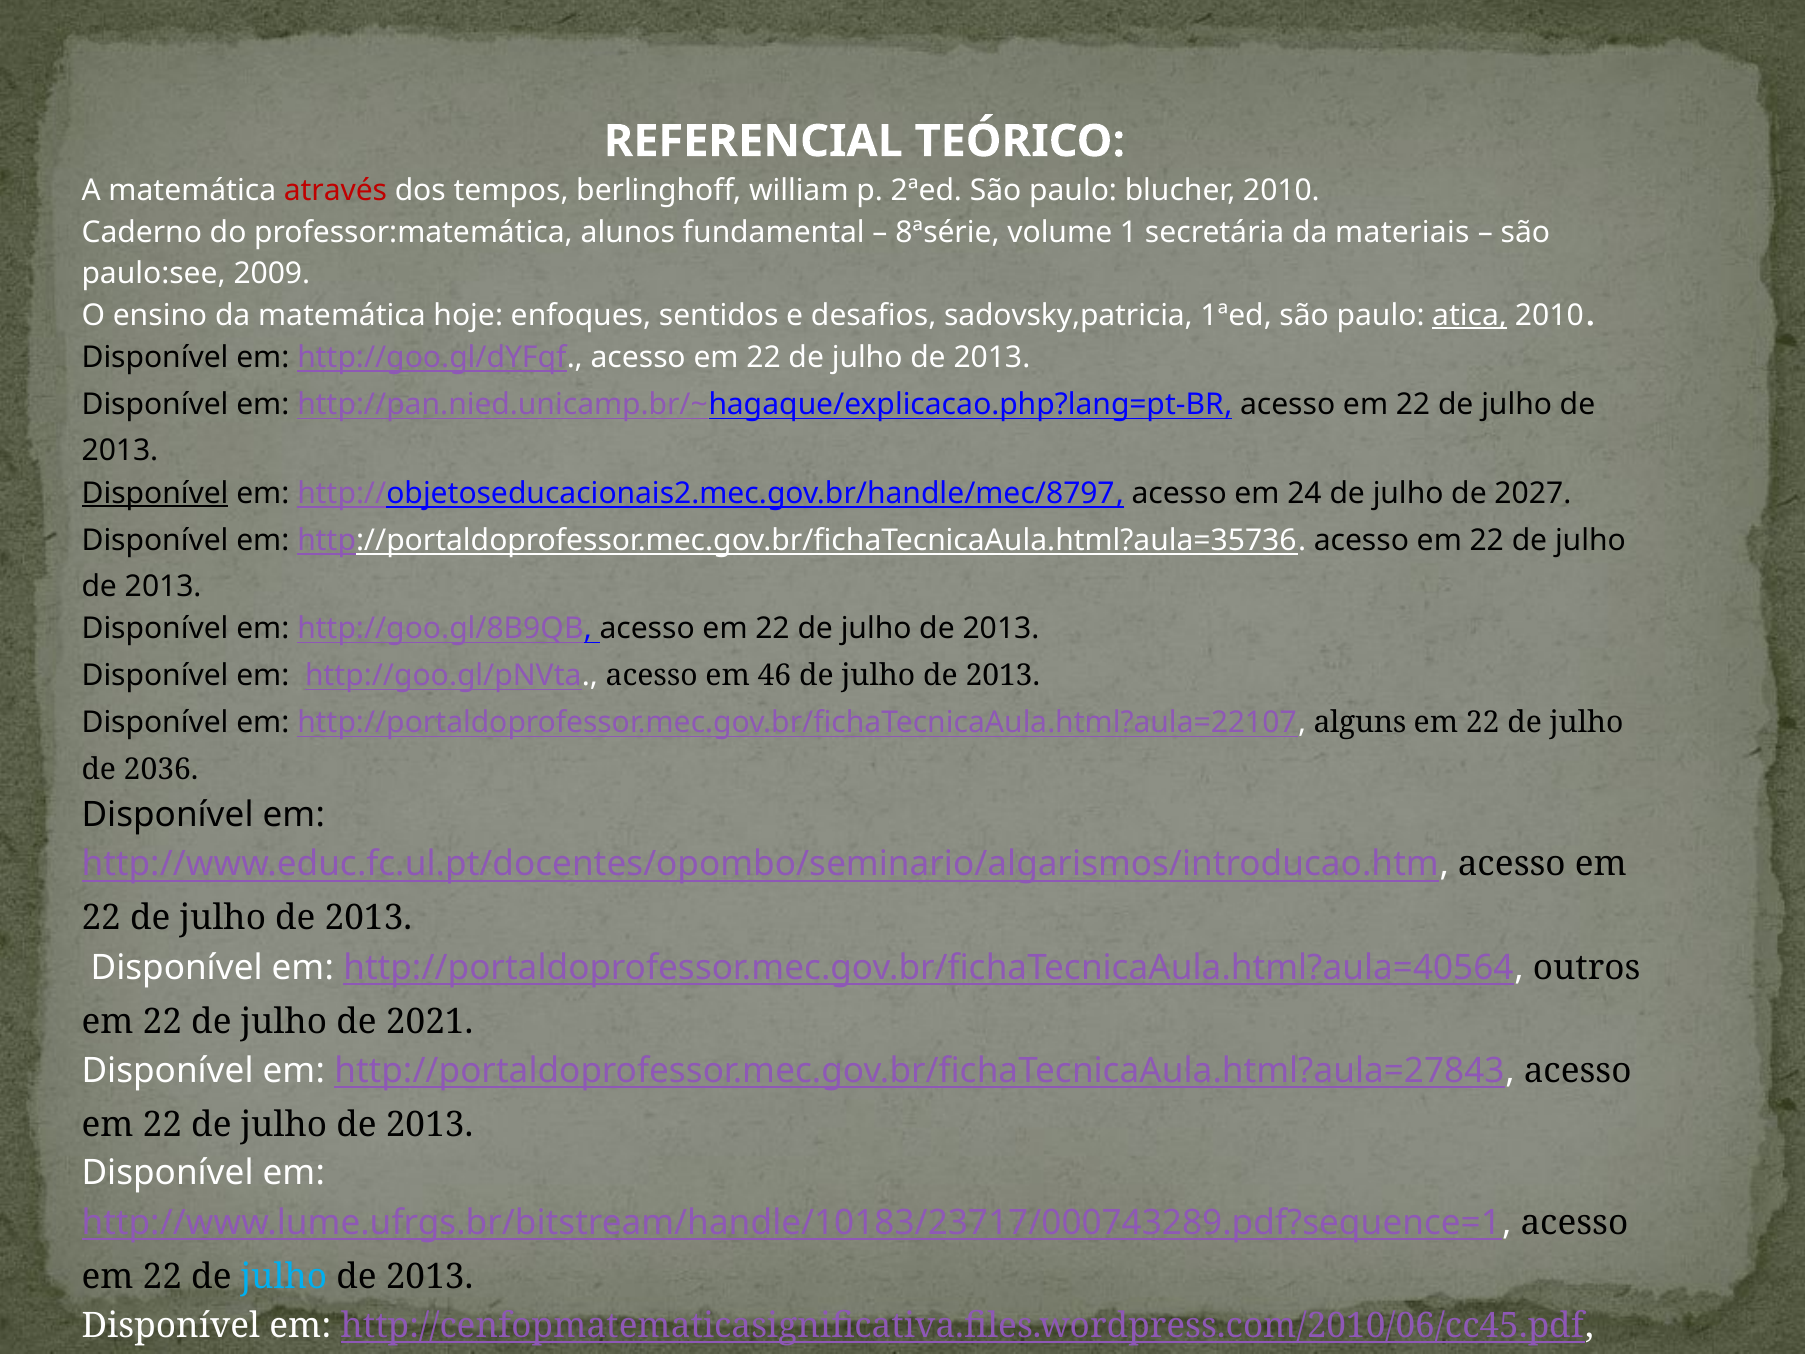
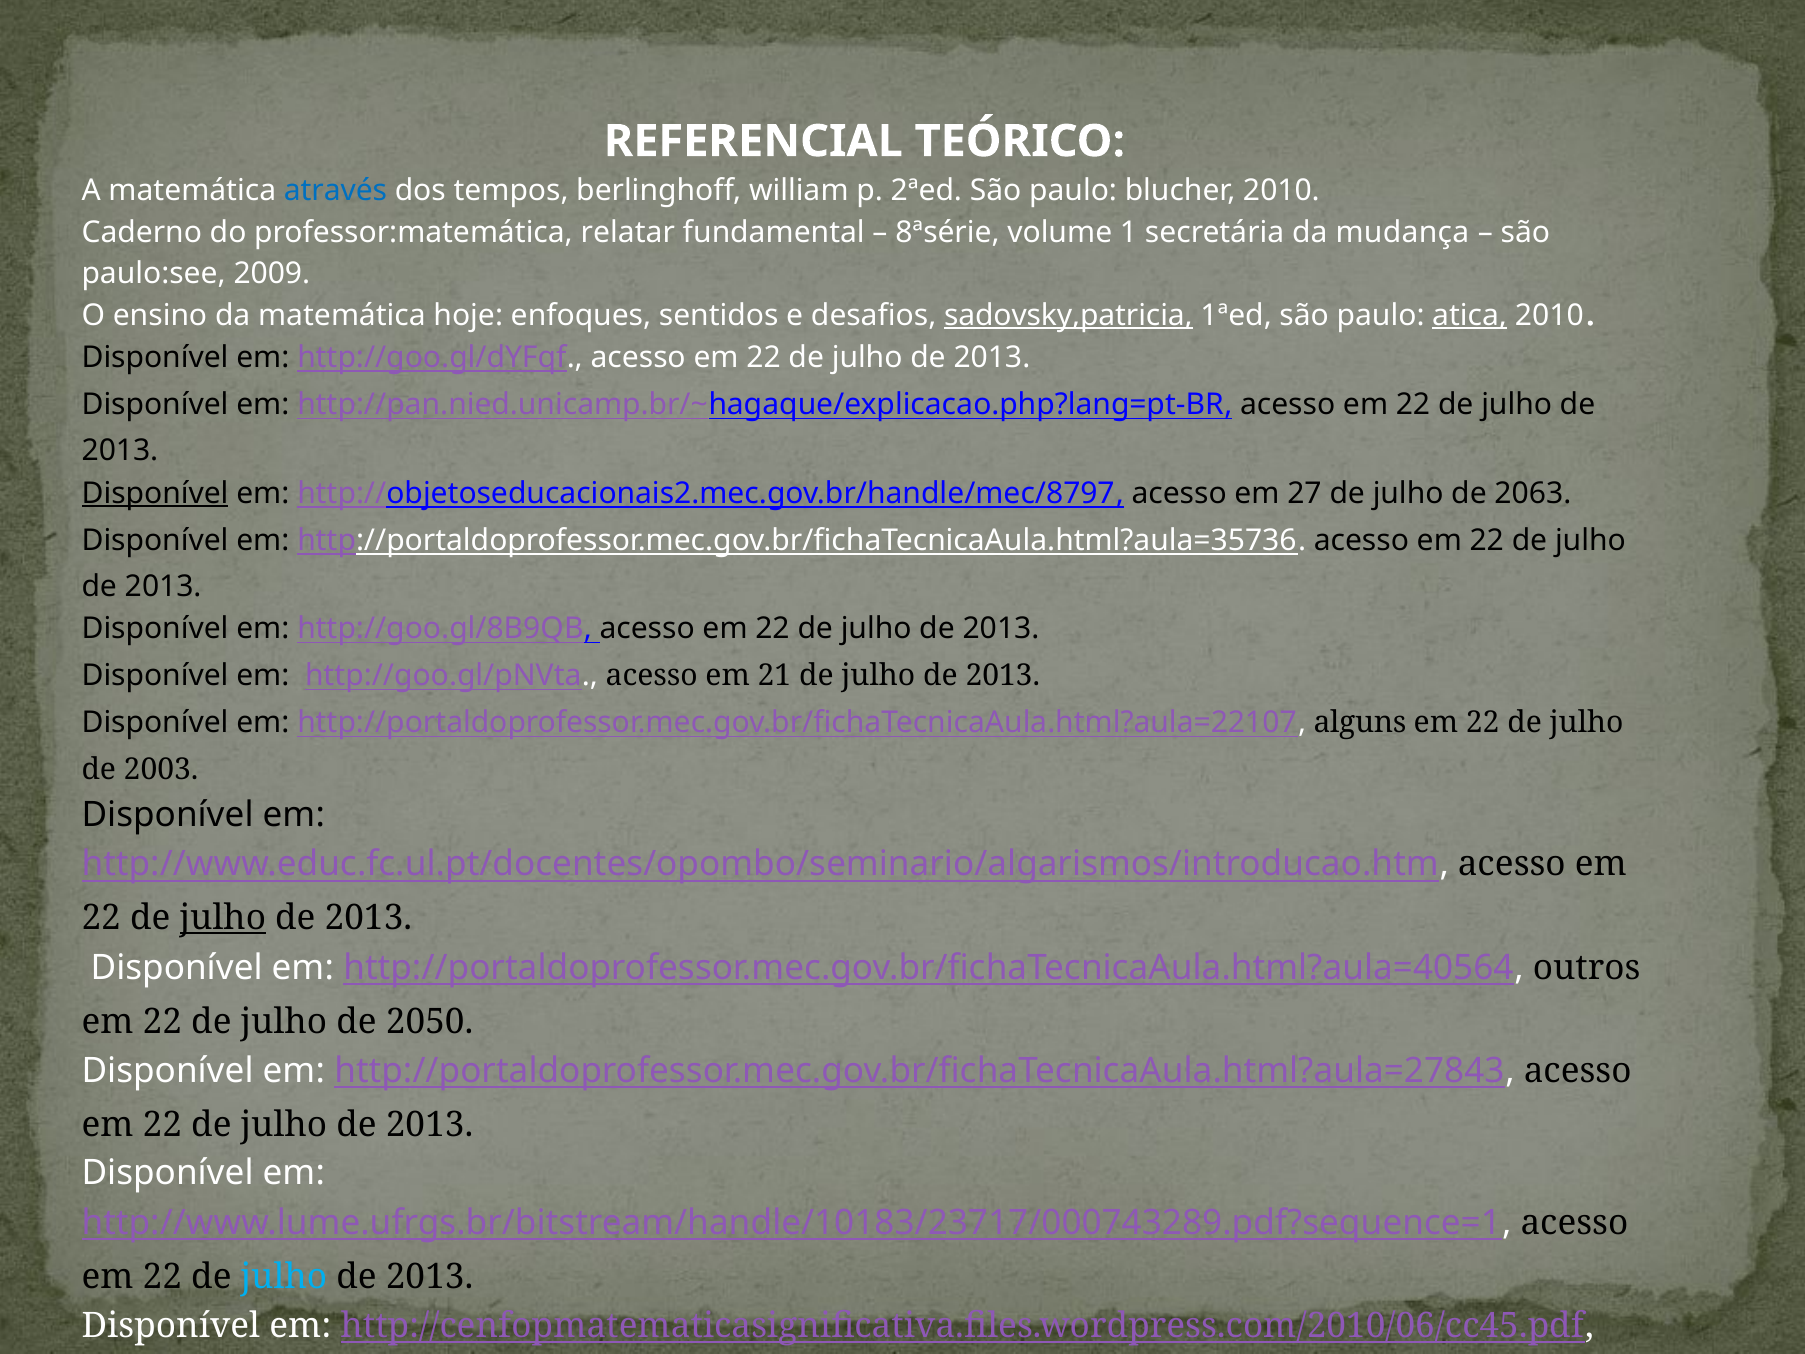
através colour: red -> blue (335, 191)
alunos: alunos -> relatar (628, 232)
materiais: materiais -> mudança (1402, 232)
sadovsky,patricia underline: none -> present (1068, 315)
24: 24 -> 27 (1304, 493)
2027: 2027 -> 2063 (1533, 493)
46: 46 -> 21 (774, 676)
2036: 2036 -> 2003 (161, 769)
julho underline: none -> present (223, 918)
2021: 2021 -> 2050 (430, 1021)
